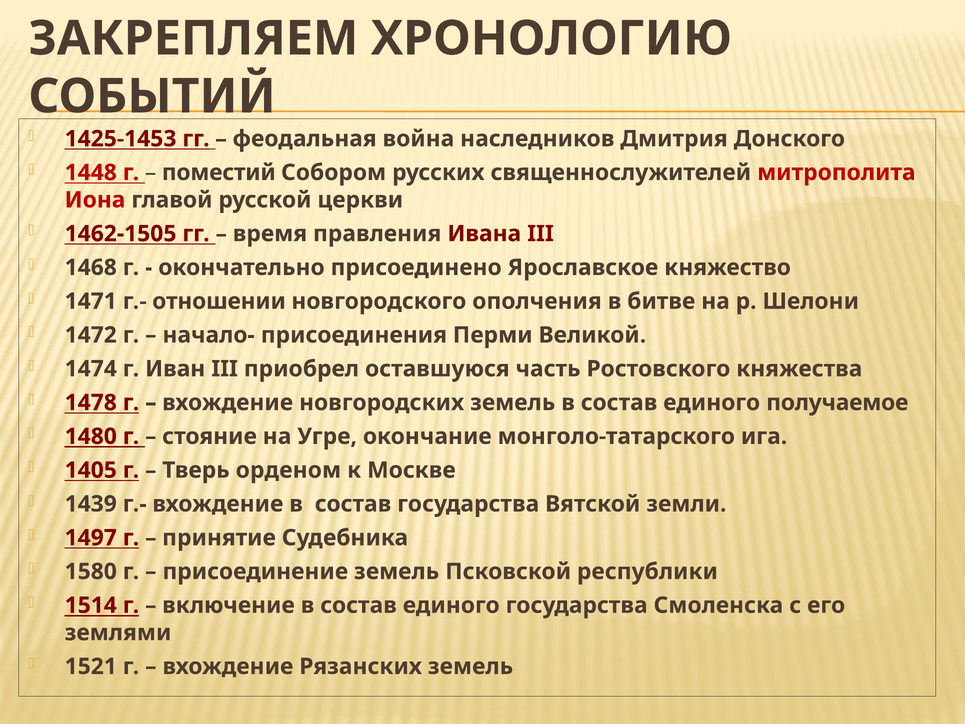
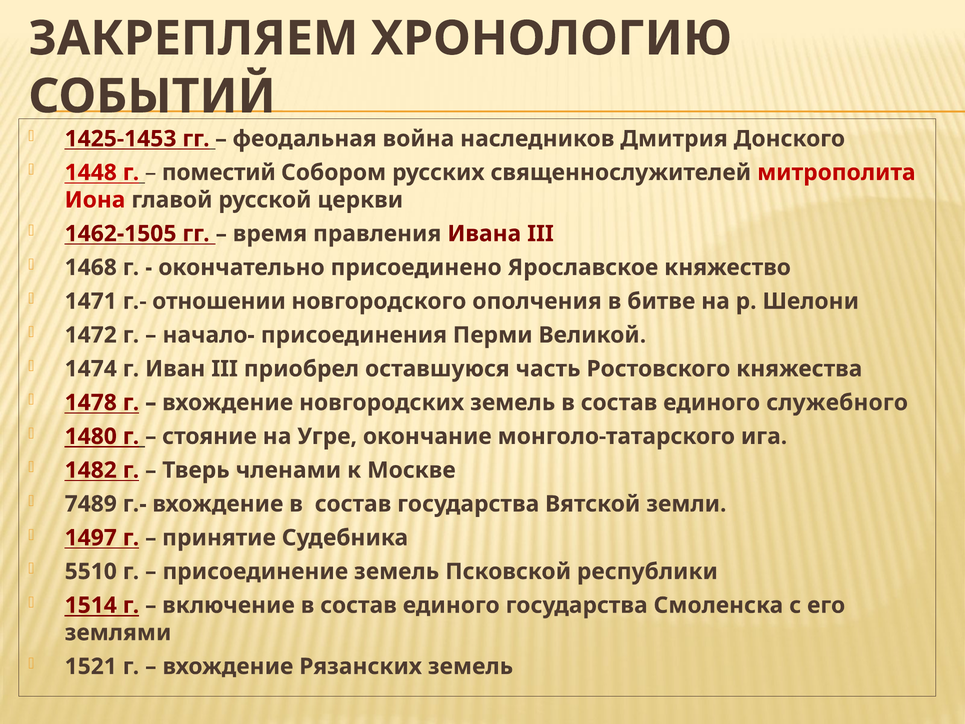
получаемое: получаемое -> служебного (837, 402)
1405: 1405 -> 1482 (91, 470)
орденом: орденом -> членами (288, 470)
1439: 1439 -> 7489 (91, 504)
1580: 1580 -> 5510 (91, 571)
